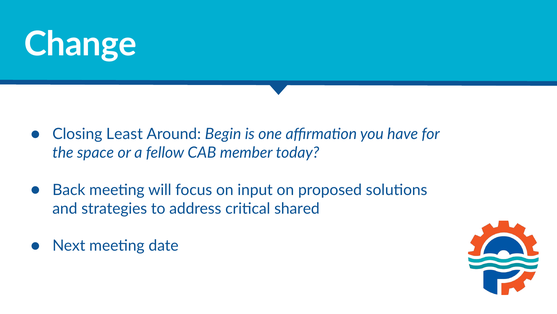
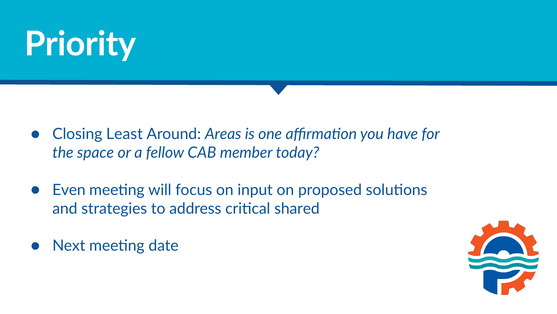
Change: Change -> Priority (80, 44)
Begin: Begin -> Areas (223, 134)
Back: Back -> Even (69, 190)
